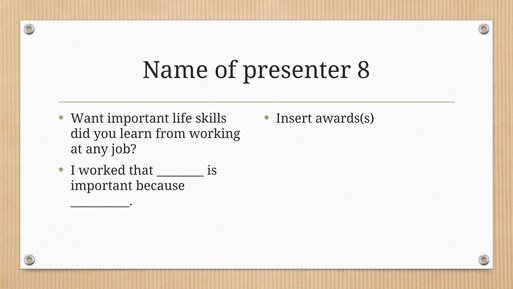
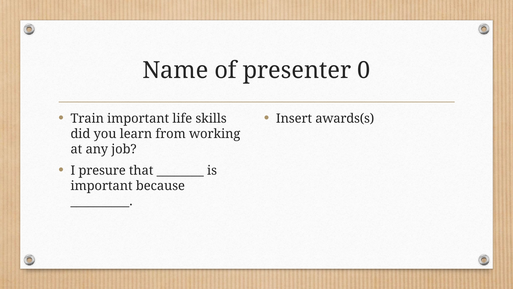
8: 8 -> 0 (364, 70)
Want: Want -> Train (87, 118)
worked: worked -> presure (102, 170)
